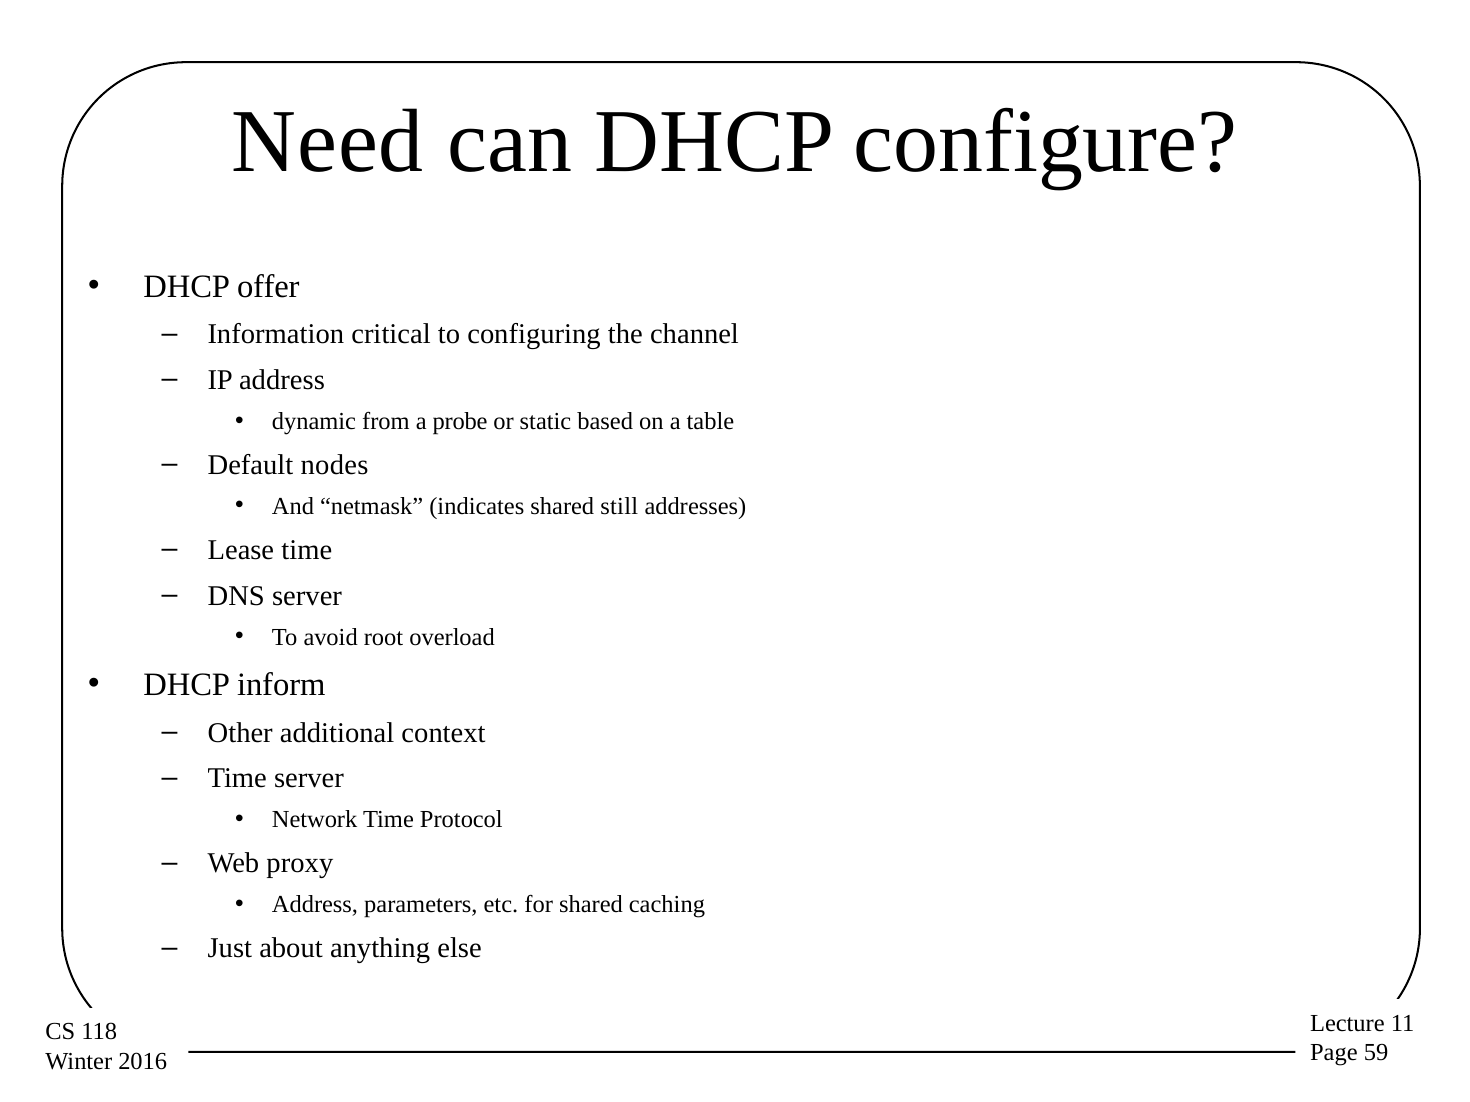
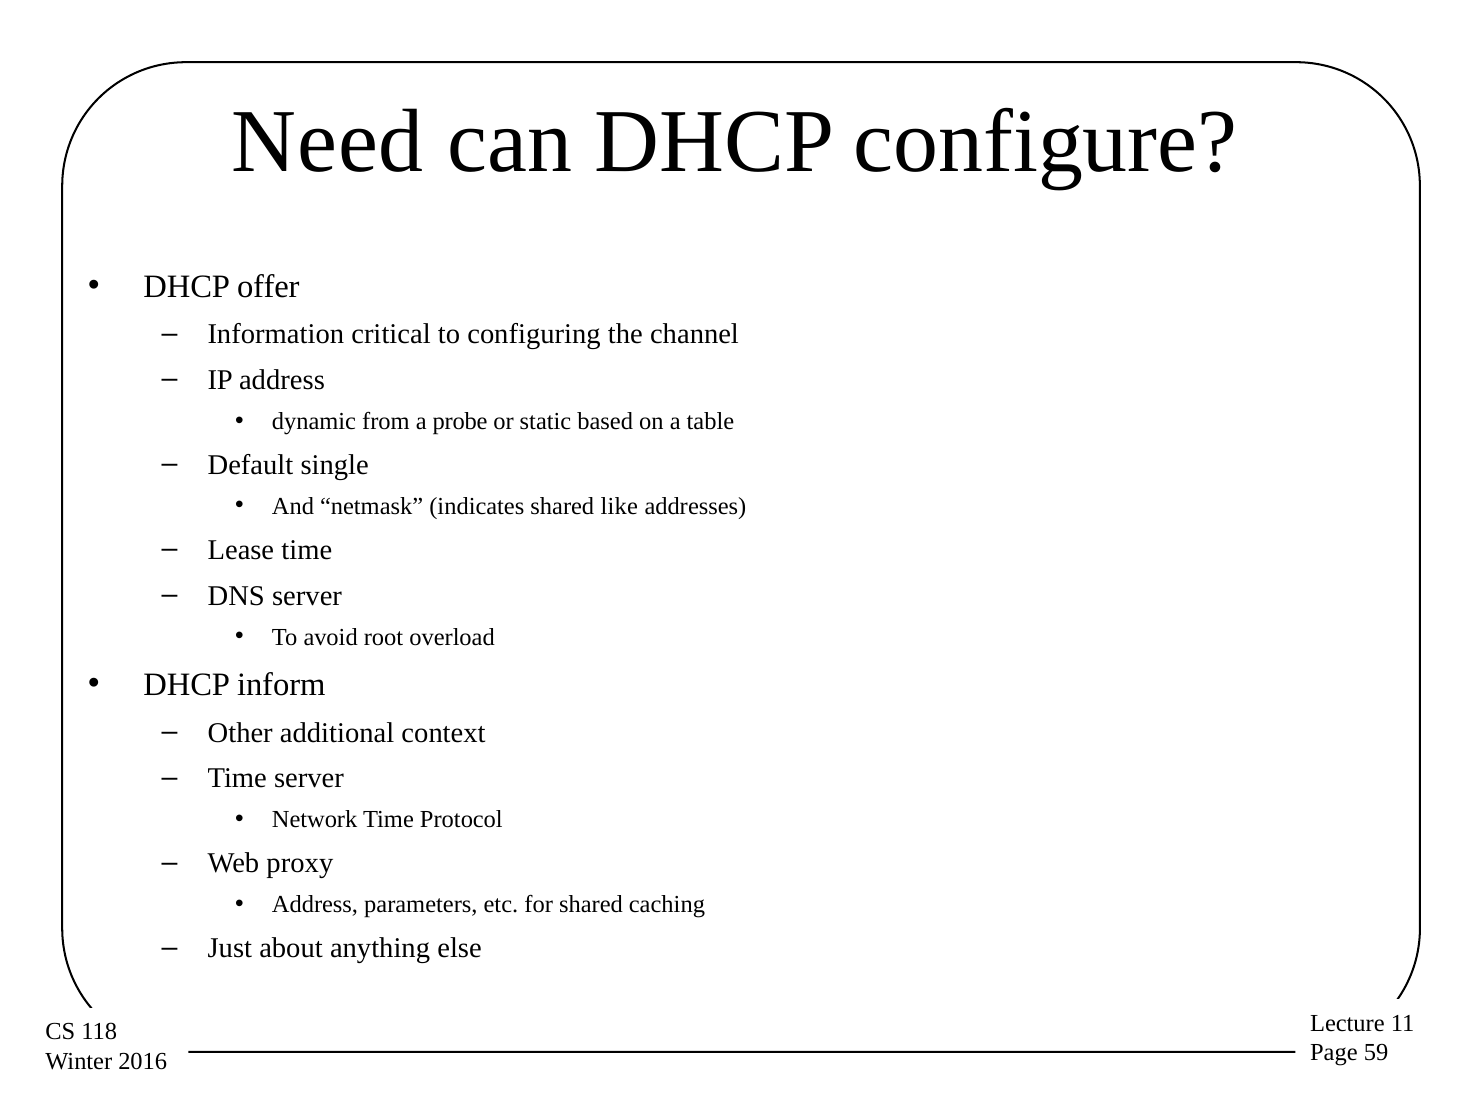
nodes: nodes -> single (335, 465)
still: still -> like (619, 506)
